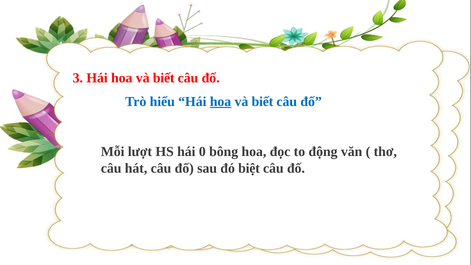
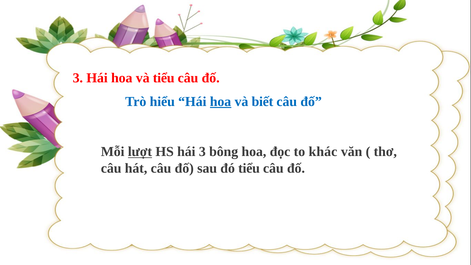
biết: biết -> tiểu (164, 78)
lượt underline: none -> present (140, 152)
hái 0: 0 -> 3 (202, 152)
động: động -> khác (323, 152)
đó biệt: biệt -> tiểu (249, 168)
